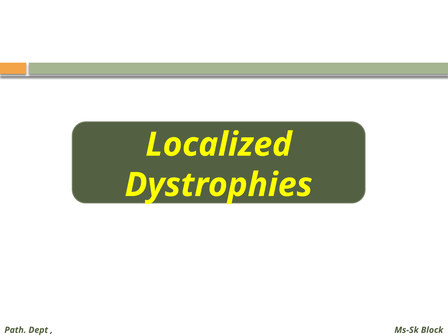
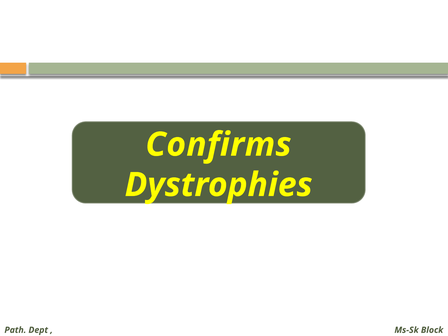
Localized: Localized -> Confirms (218, 145)
